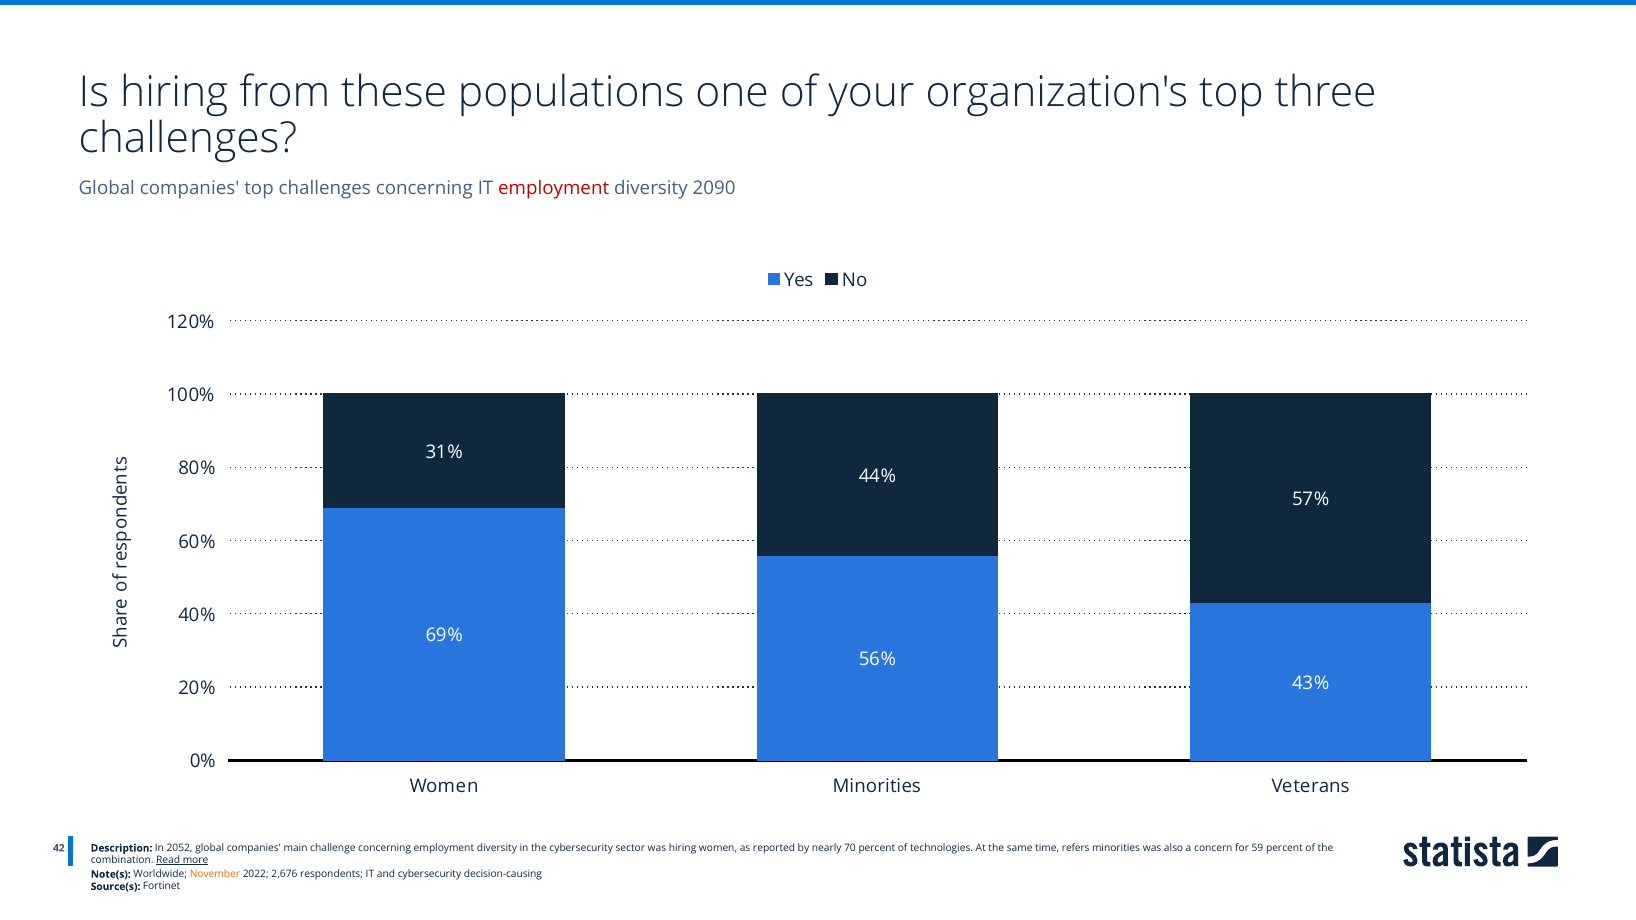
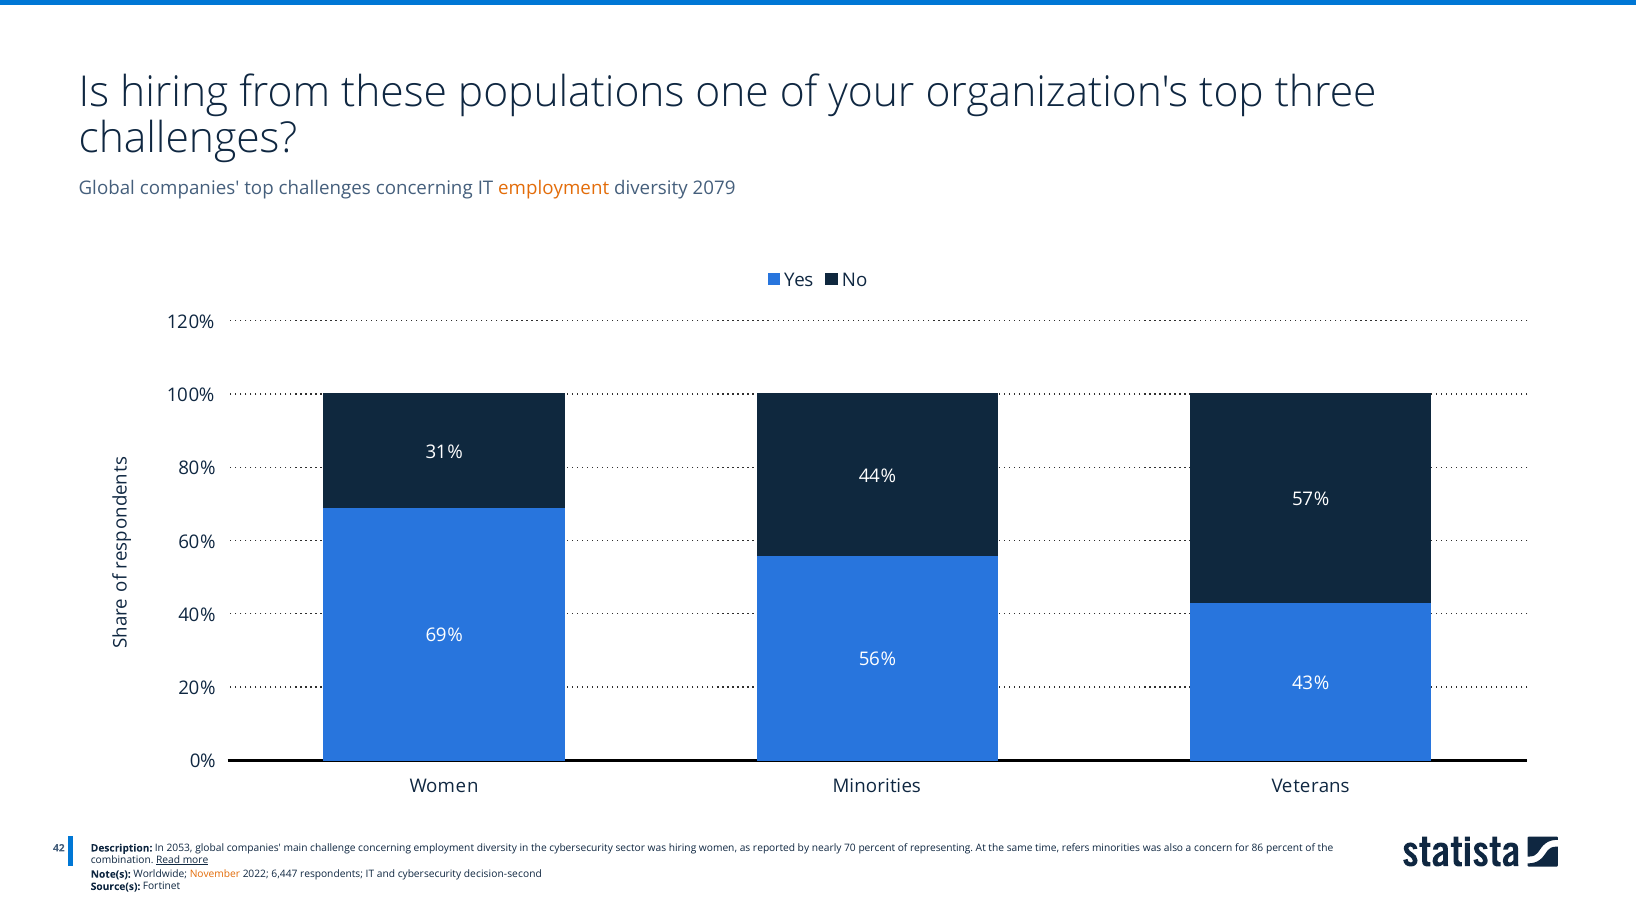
employment colour: red -> orange (554, 188)
2090: 2090 -> 2079 (714, 188)
2052: 2052 -> 2053 (180, 848)
technologies: technologies -> representing (942, 848)
59: 59 -> 86 (1257, 848)
2,676: 2,676 -> 6,447 (284, 875)
decision-causing: decision-causing -> decision-second (503, 875)
